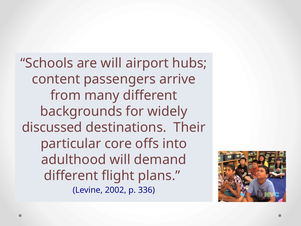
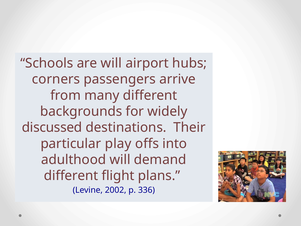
content: content -> corners (56, 79)
core: core -> play (118, 143)
